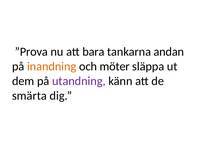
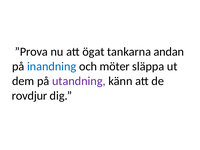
bara: bara -> ögat (93, 52)
inandning colour: orange -> blue (52, 66)
smärta: smärta -> rovdjur (30, 96)
